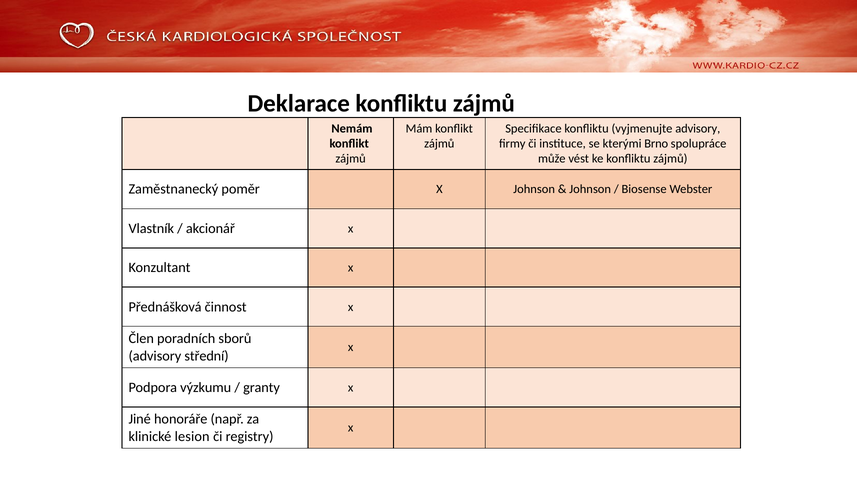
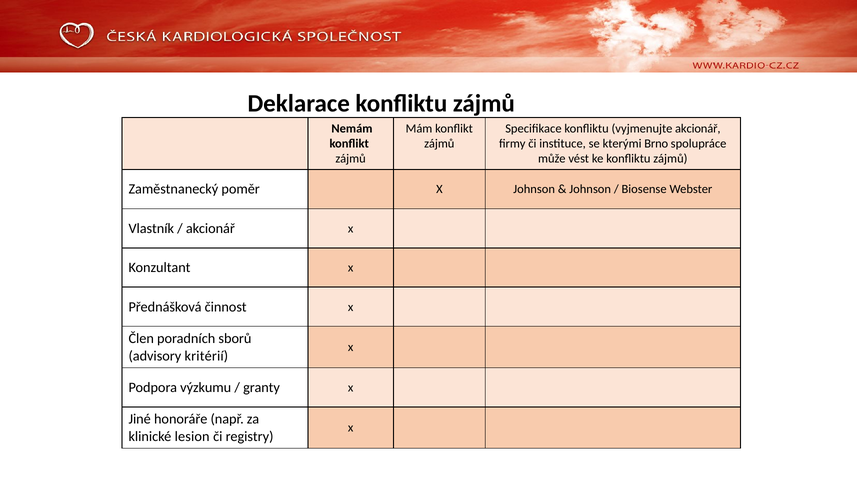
vyjmenujte advisory: advisory -> akcionář (698, 128)
střední: střední -> kritérií (206, 356)
